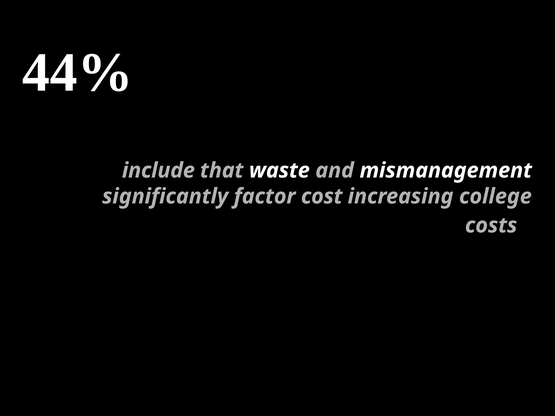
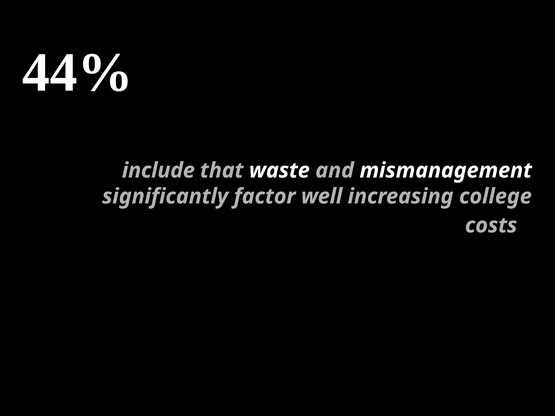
cost: cost -> well (322, 196)
